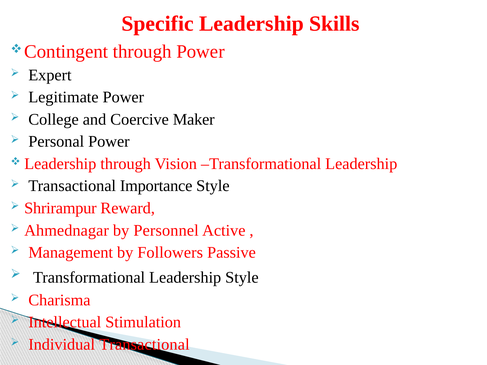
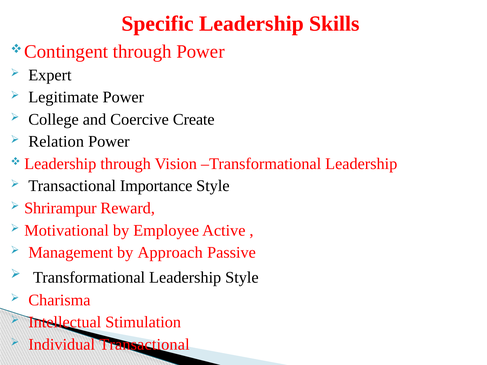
Maker: Maker -> Create (194, 120)
Personal: Personal -> Relation (56, 142)
Ahmednagar: Ahmednagar -> Motivational (67, 230)
Personnel: Personnel -> Employee (166, 230)
Followers: Followers -> Approach (170, 253)
